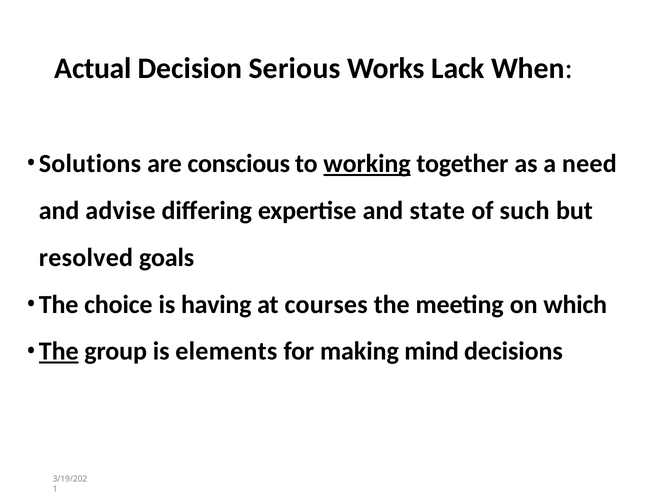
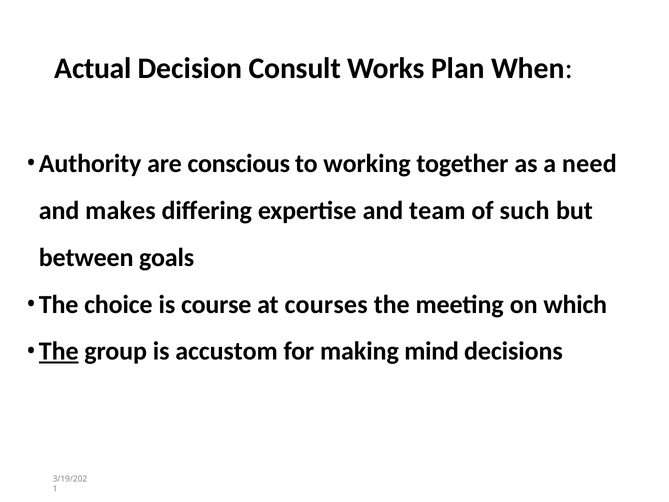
Serious: Serious -> Consult (295, 68)
Lack: Lack -> Plan (458, 68)
Solutions: Solutions -> Authority (90, 164)
working underline: present -> none (367, 164)
advise: advise -> makes (120, 211)
state: state -> team (437, 211)
resolved: resolved -> between (86, 257)
having: having -> course (216, 304)
elements: elements -> accustom (227, 351)
